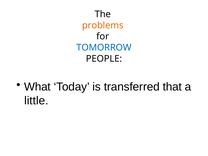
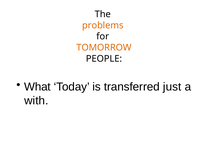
TOMORROW colour: blue -> orange (104, 48)
that: that -> just (172, 87)
little: little -> with (36, 101)
